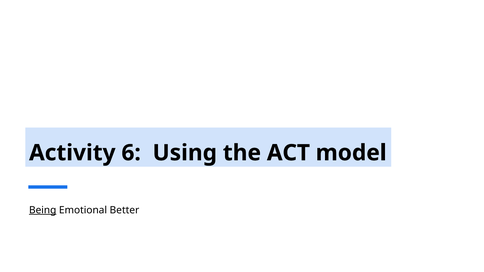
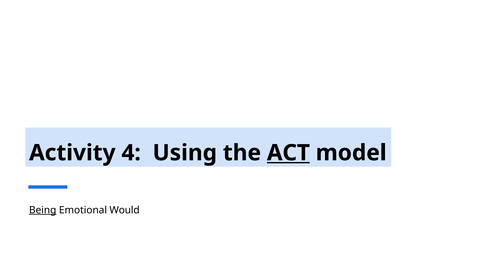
6: 6 -> 4 (131, 153)
ACT underline: none -> present (288, 153)
Better: Better -> Would (125, 210)
